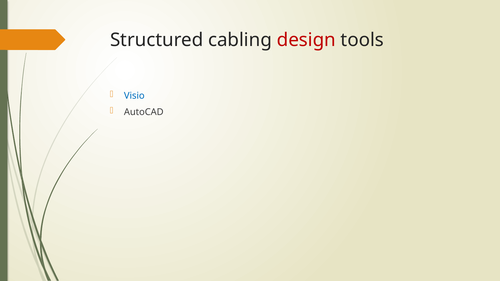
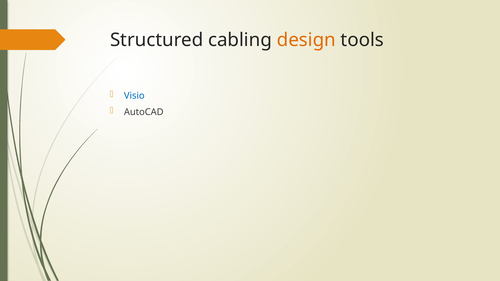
design colour: red -> orange (306, 40)
